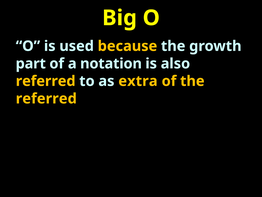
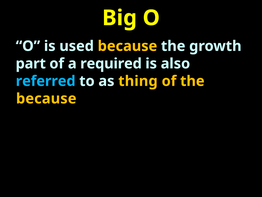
notation: notation -> required (111, 63)
referred colour: yellow -> light blue (46, 81)
extra: extra -> thing (138, 81)
referred: referred -> because (46, 98)
